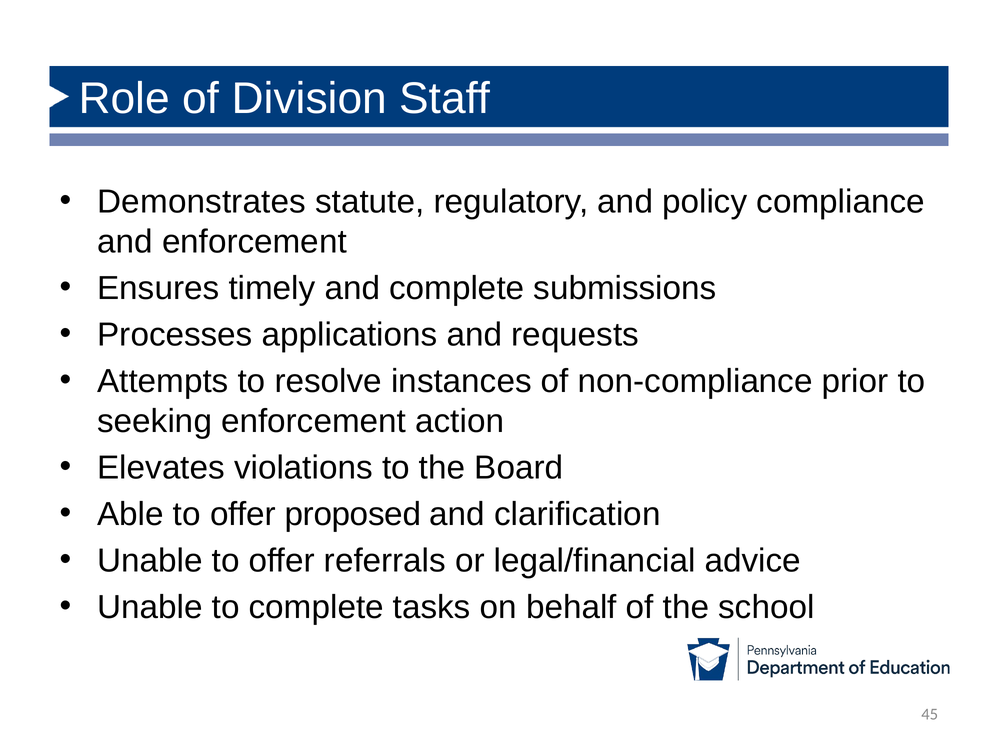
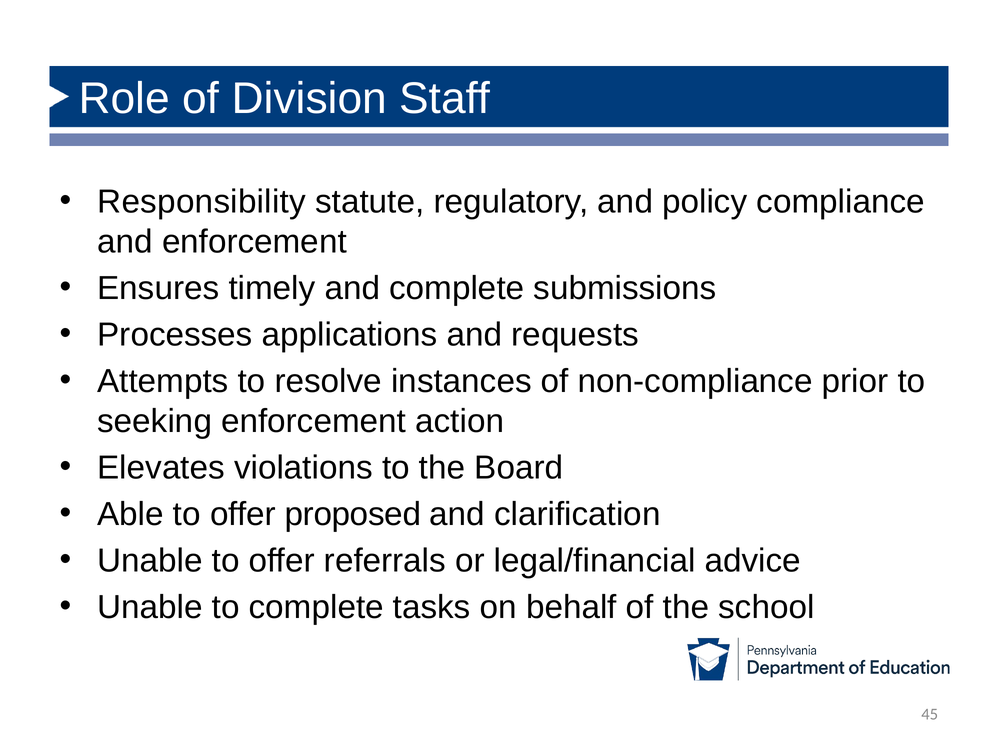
Demonstrates: Demonstrates -> Responsibility (202, 202)
